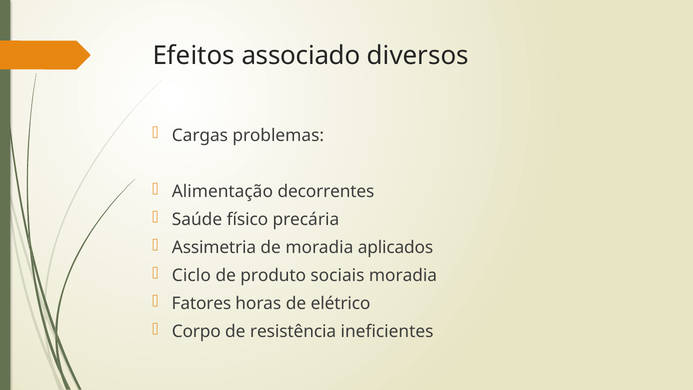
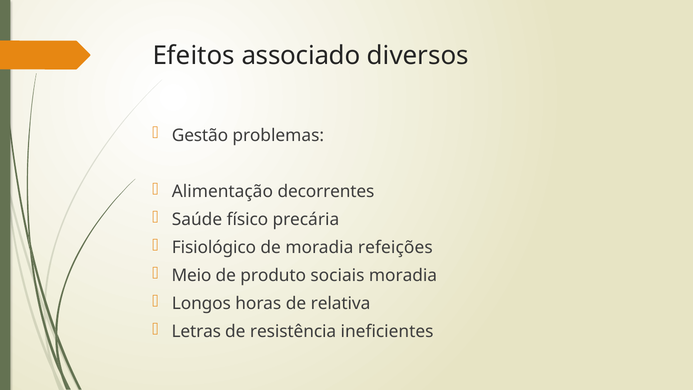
Cargas: Cargas -> Gestão (200, 135)
Assimetria: Assimetria -> Fisiológico (214, 248)
aplicados: aplicados -> refeições (395, 248)
Ciclo: Ciclo -> Meio (191, 276)
Fatores: Fatores -> Longos (201, 304)
elétrico: elétrico -> relativa (341, 304)
Corpo: Corpo -> Letras (196, 332)
